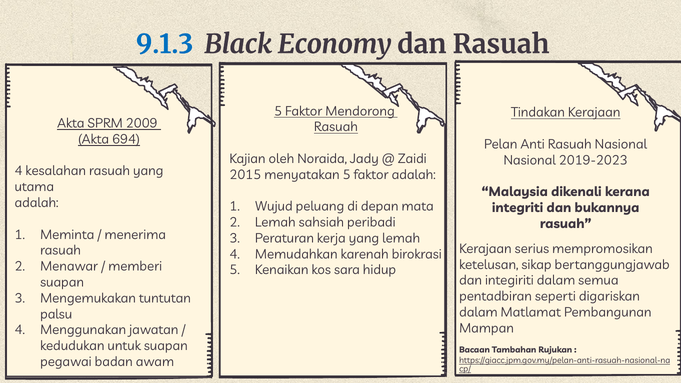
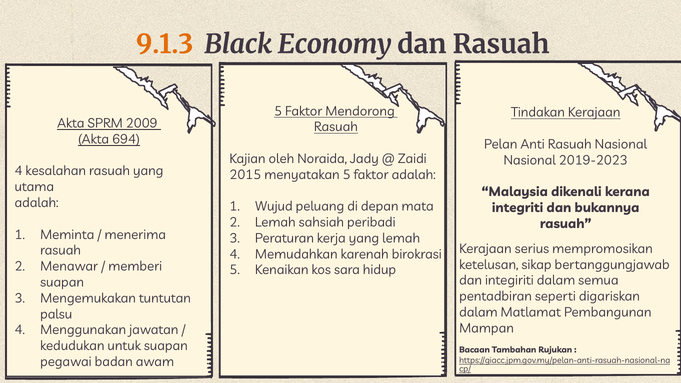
9.1.3 colour: blue -> orange (165, 44)
